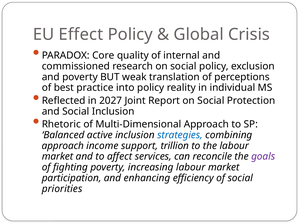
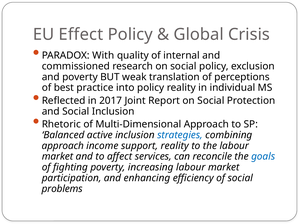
Core: Core -> With (103, 55)
2027: 2027 -> 2017 (111, 101)
support trillion: trillion -> reality (175, 146)
goals colour: purple -> blue (263, 157)
priorities: priorities -> problems (62, 189)
